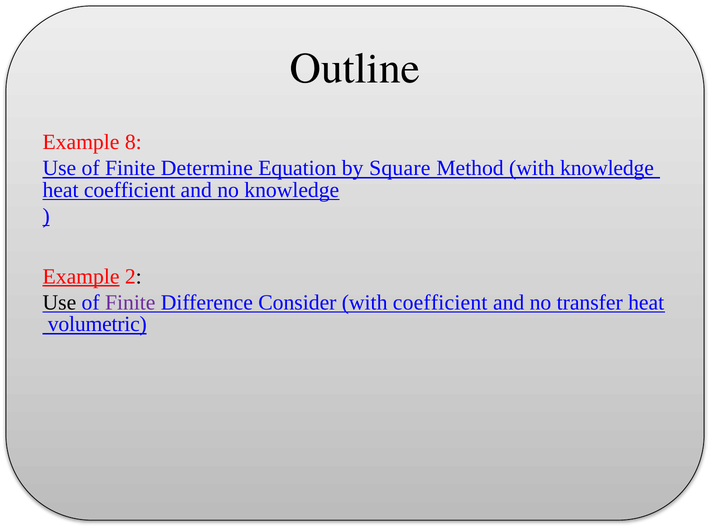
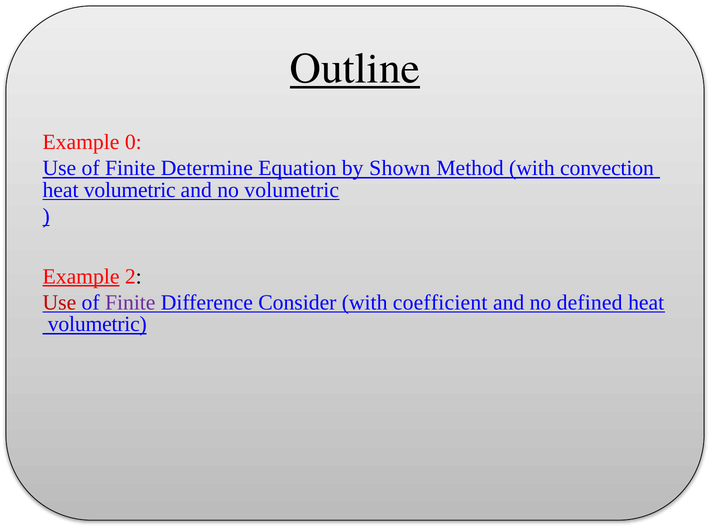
Outline underline: none -> present (355, 69)
8: 8 -> 0 (133, 142)
Square: Square -> Shown (400, 168)
with knowledge: knowledge -> convection (607, 168)
coefficient: coefficient -> volumetric (130, 190)
no knowledge: knowledge -> volumetric (292, 190)
Use colour: black -> red (59, 303)
transfer: transfer -> defined (590, 303)
